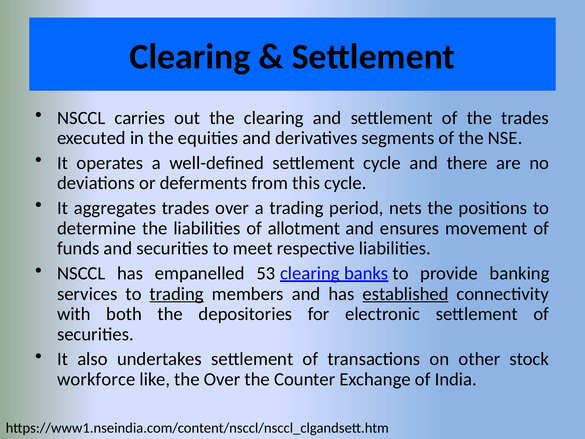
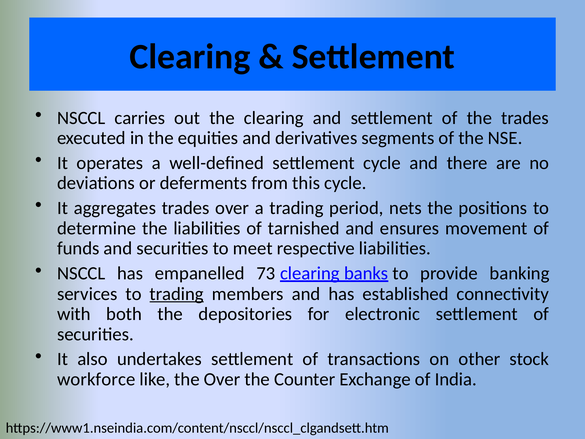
allotment: allotment -> tarnished (304, 228)
53: 53 -> 73 (266, 273)
established underline: present -> none (406, 294)
